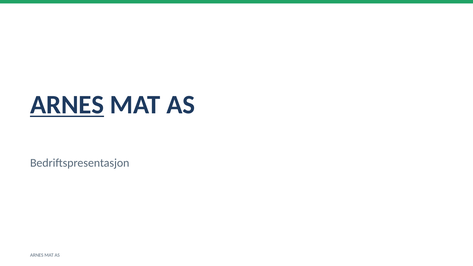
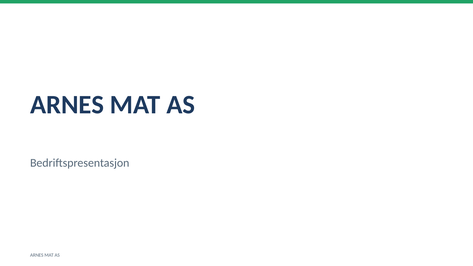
ARNES underline: present -> none (67, 105)
